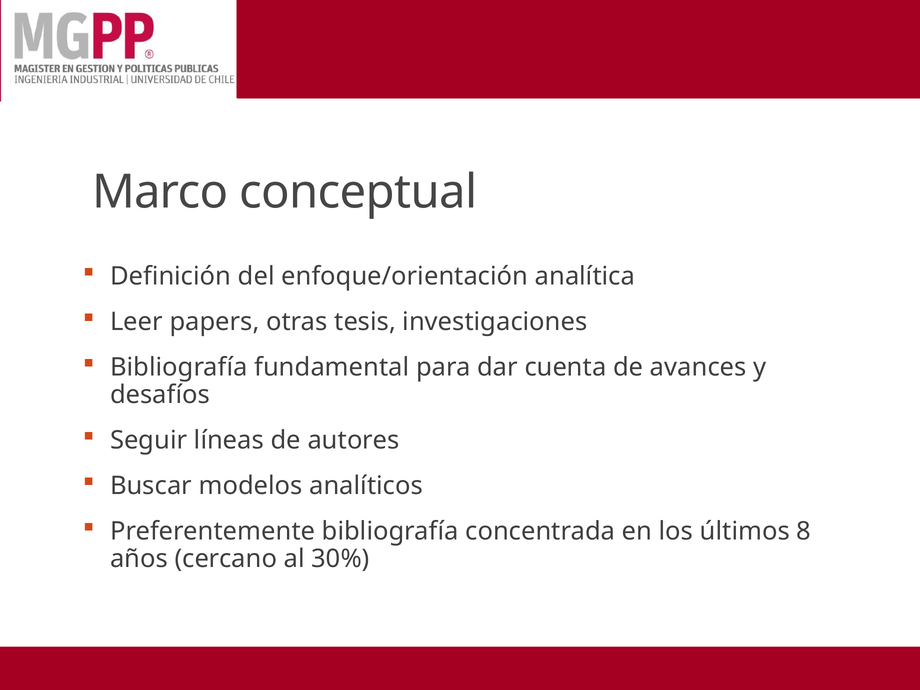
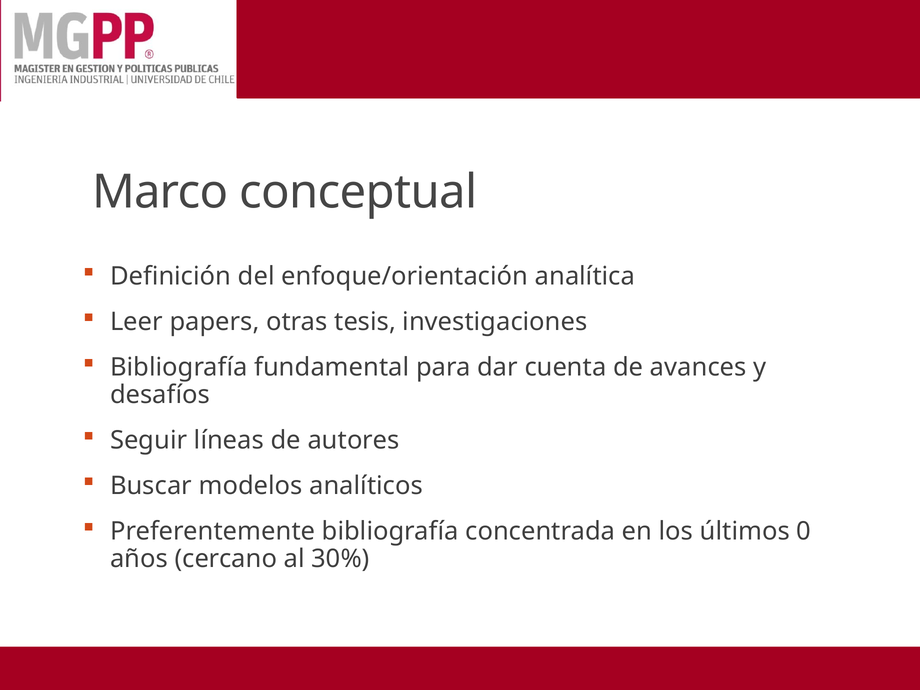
8: 8 -> 0 (804, 531)
